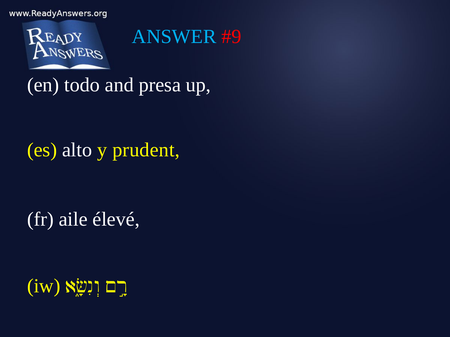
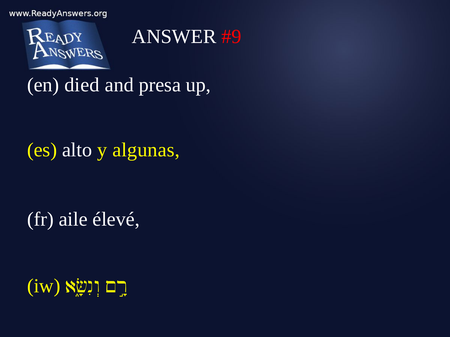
ANSWER colour: light blue -> white (174, 37)
todo: todo -> died (82, 85)
prudent: prudent -> algunas (146, 150)
